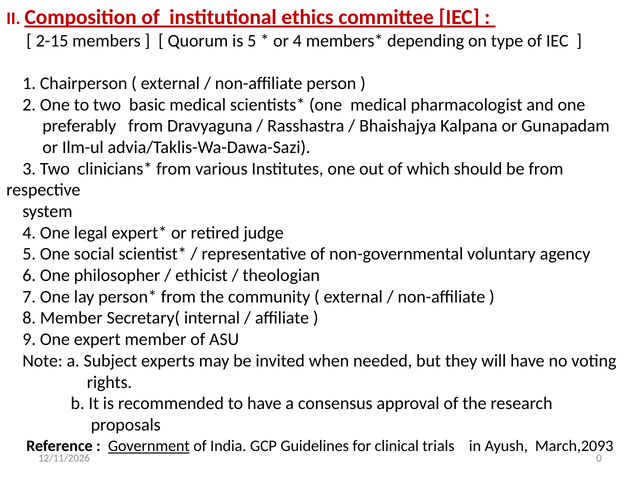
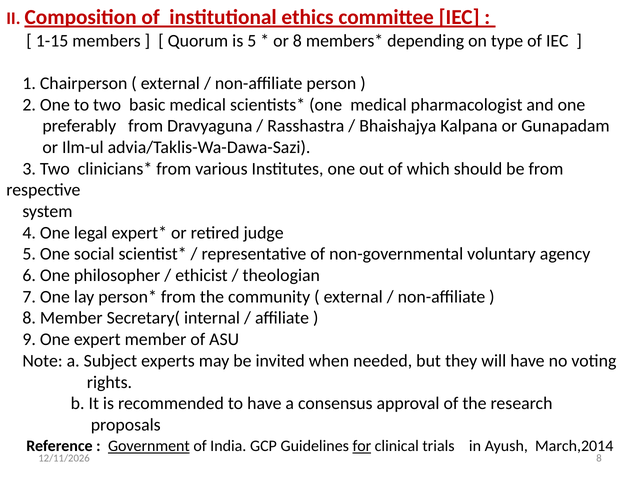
2-15: 2-15 -> 1-15 (52, 41)
or 4: 4 -> 8 (297, 41)
for underline: none -> present (362, 446)
March,2093: March,2093 -> March,2014 (574, 446)
0: 0 -> 8 (599, 458)
